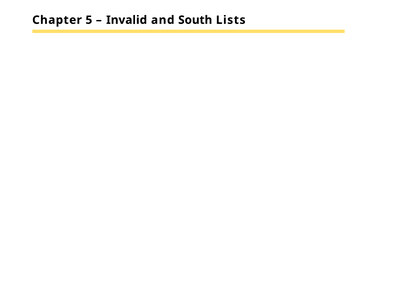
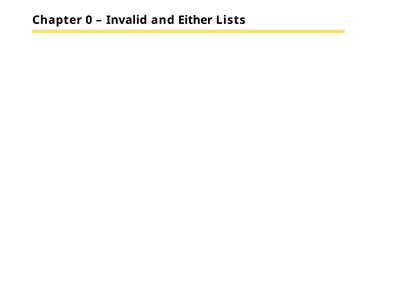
5: 5 -> 0 (89, 20)
South: South -> Either (195, 20)
